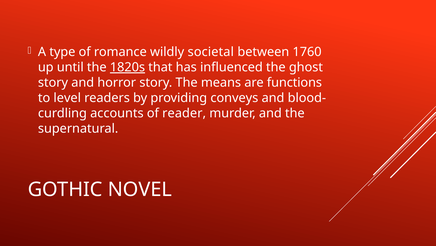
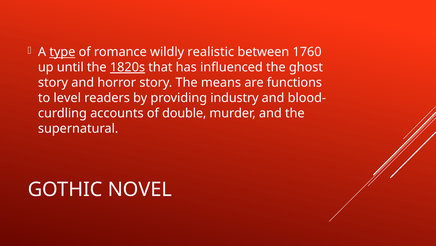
type underline: none -> present (62, 52)
societal: societal -> realistic (211, 52)
conveys: conveys -> industry (234, 98)
reader: reader -> double (184, 113)
